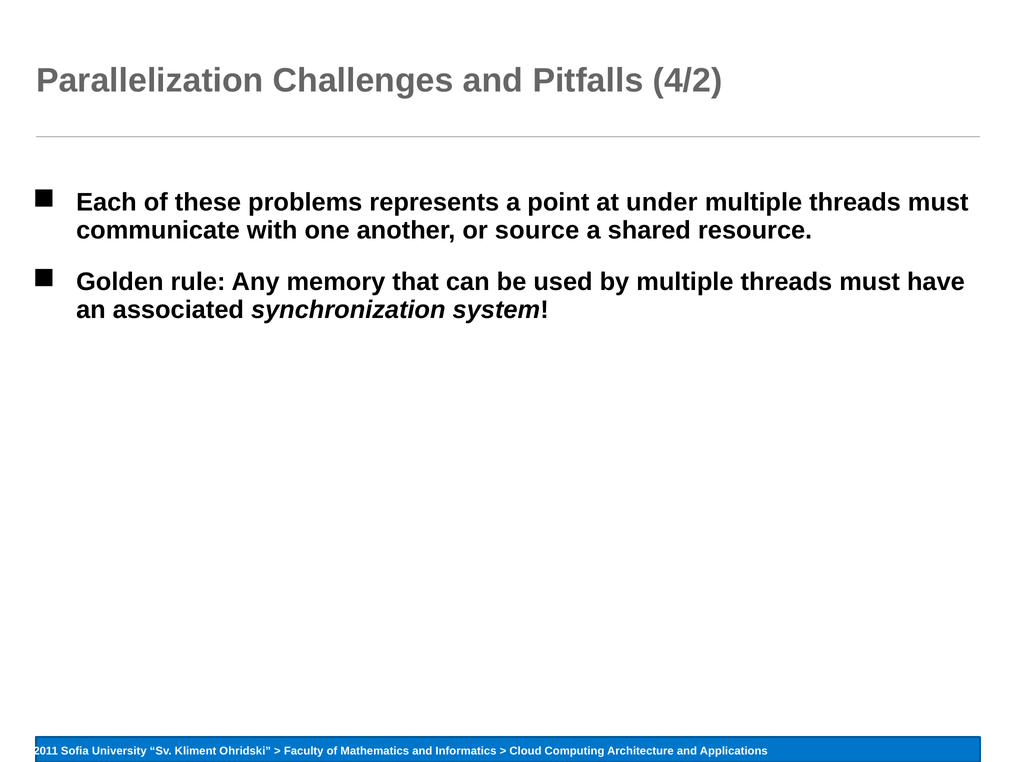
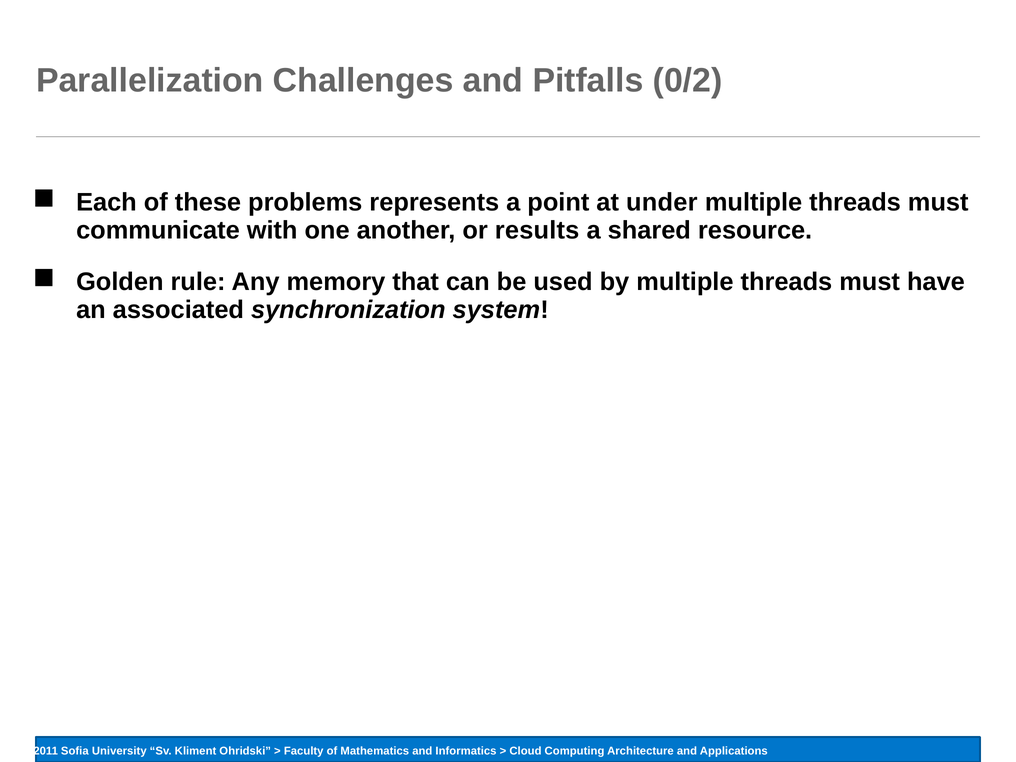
4/2: 4/2 -> 0/2 (688, 80)
source: source -> results (537, 230)
